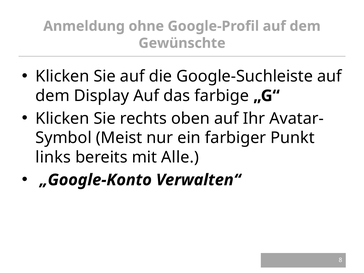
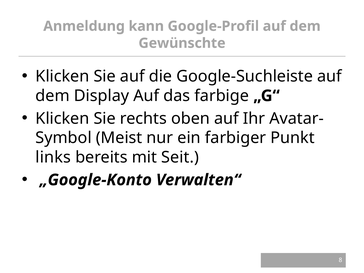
ohne: ohne -> kann (146, 26)
Alle: Alle -> Seit (180, 157)
